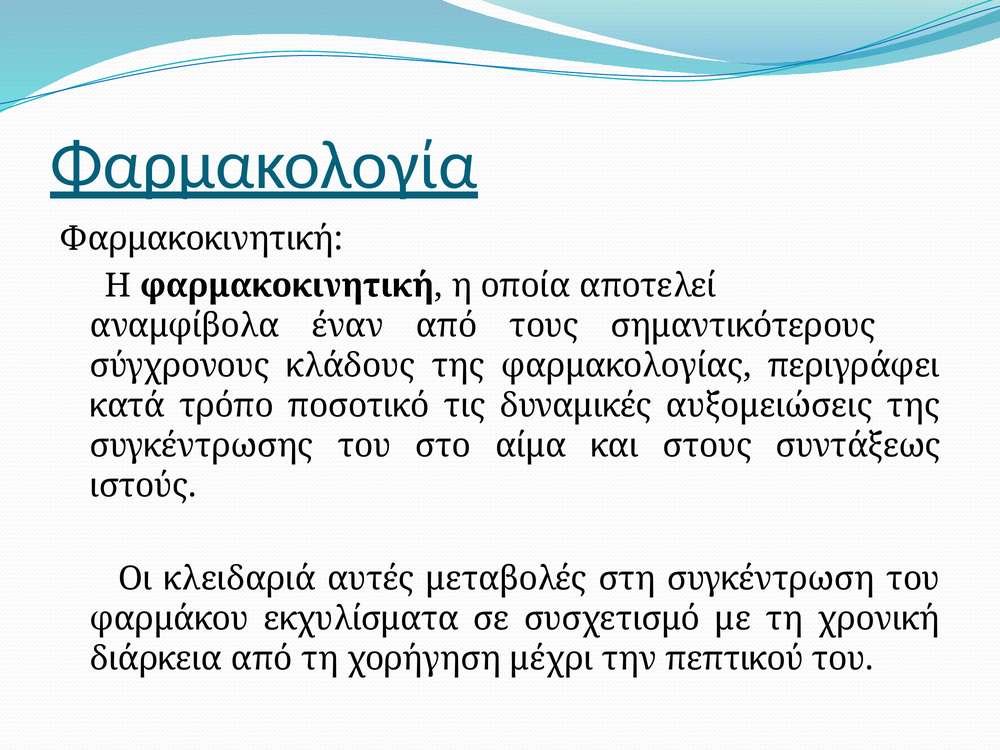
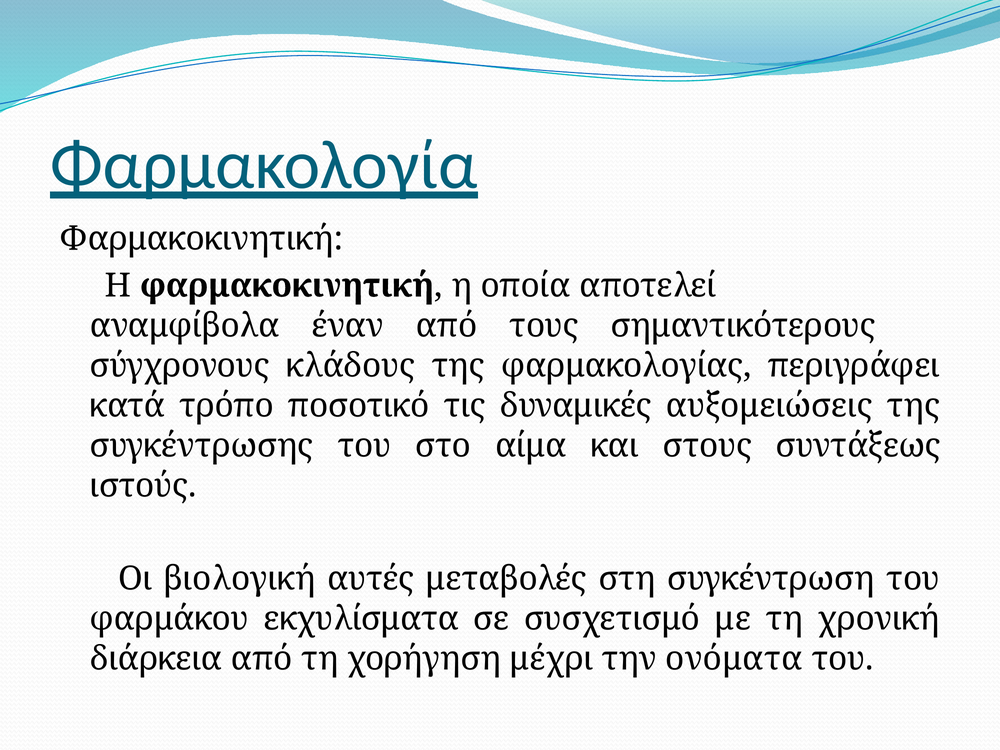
κλειδαριά: κλειδαριά -> βιολογική (240, 579)
πεπτικού: πεπτικού -> ονόματα (734, 659)
